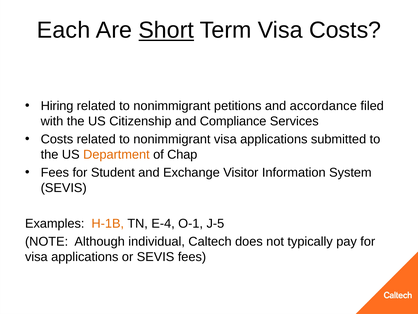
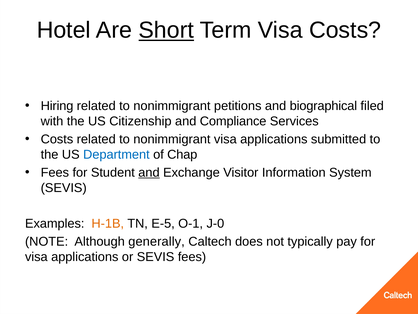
Each: Each -> Hotel (64, 30)
accordance: accordance -> biographical (323, 106)
Department colour: orange -> blue (116, 154)
and underline: none -> present (149, 172)
E-4: E-4 -> E-5 (163, 223)
J-5: J-5 -> J-0 (215, 223)
individual: individual -> generally (157, 241)
